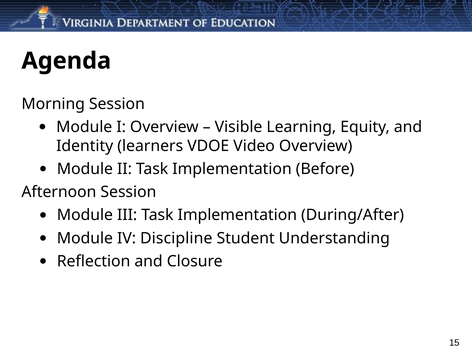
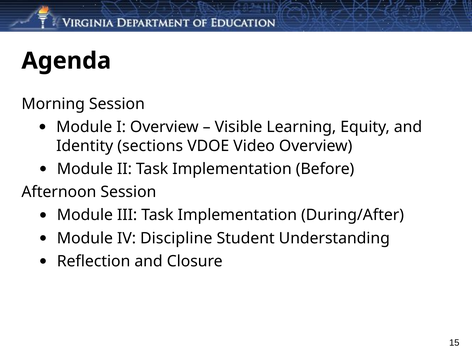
learners: learners -> sections (150, 146)
